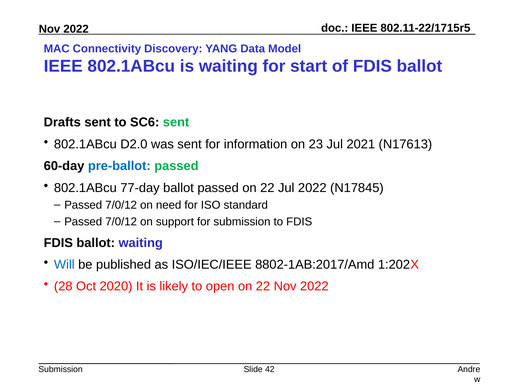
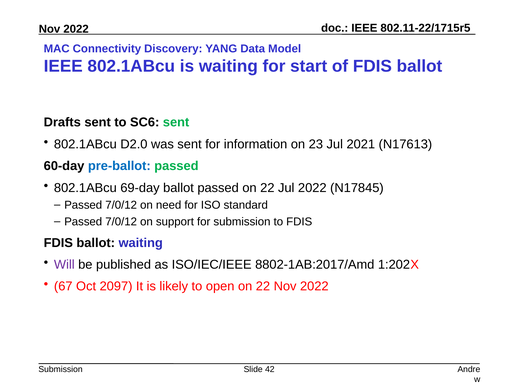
77-day: 77-day -> 69-day (140, 188)
Will colour: blue -> purple (64, 265)
28: 28 -> 67 (63, 287)
2020: 2020 -> 2097 (116, 287)
